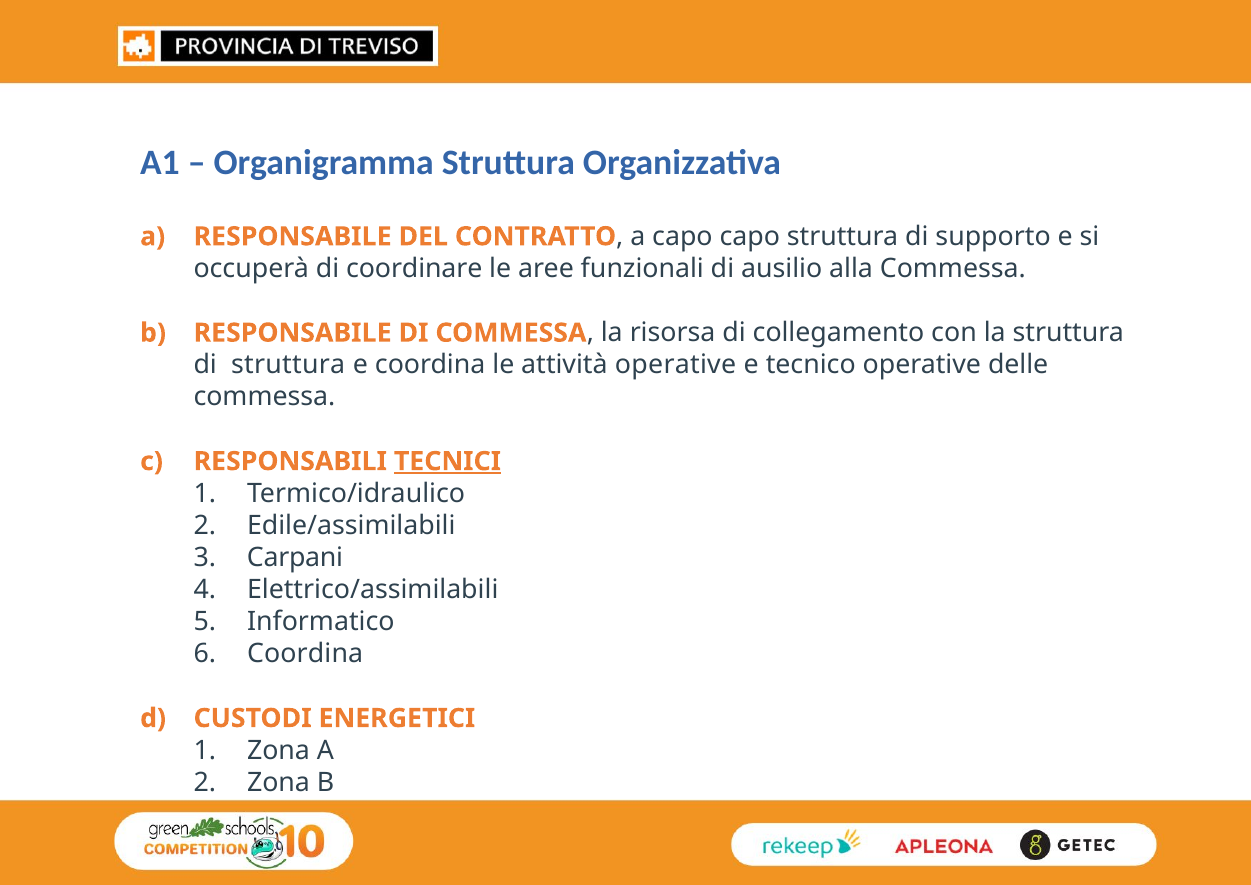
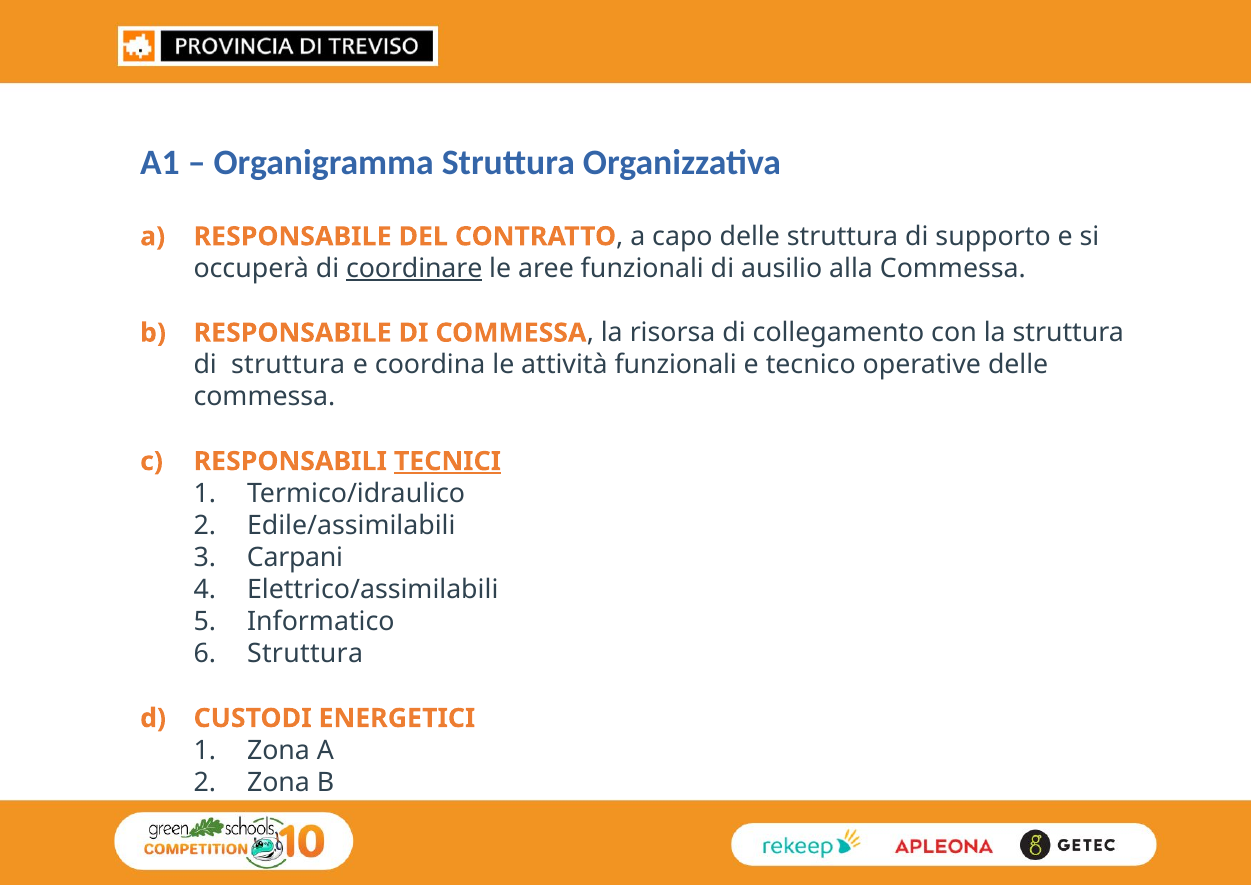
capo capo: capo -> delle (750, 236)
coordinare underline: none -> present (414, 269)
attività operative: operative -> funzionali (676, 365)
Coordina: Coordina -> Struttura (305, 654)
